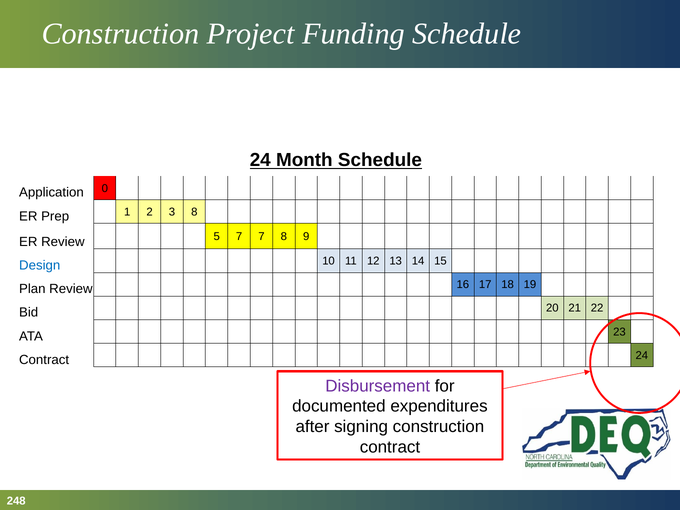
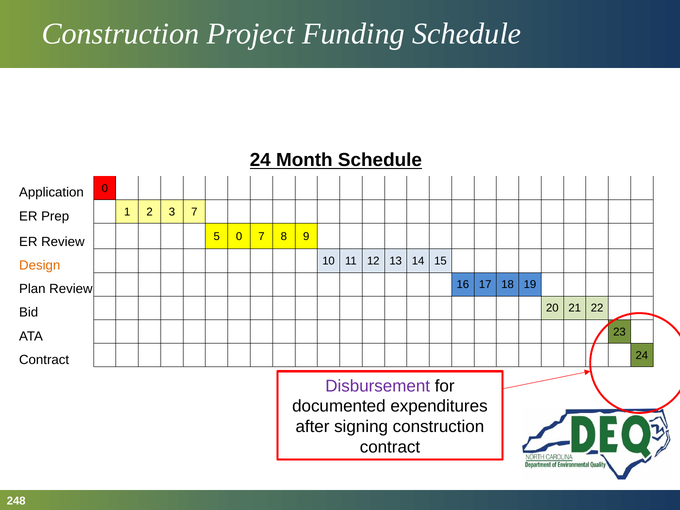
3 8: 8 -> 7 (194, 212)
5 7: 7 -> 0 (239, 236)
Design colour: blue -> orange (40, 265)
